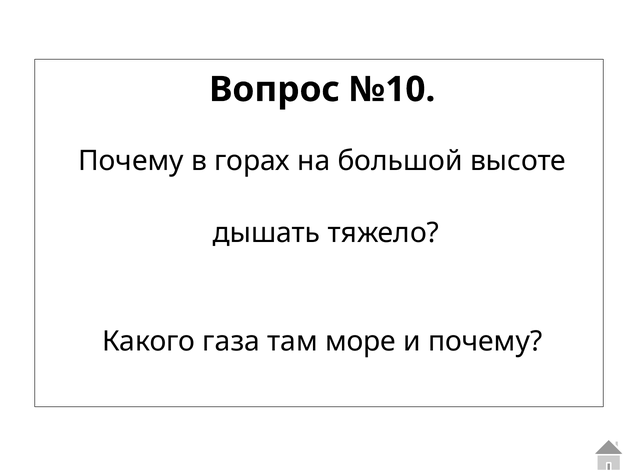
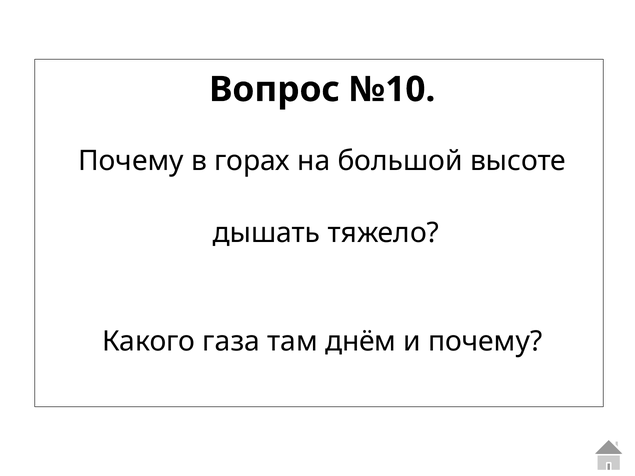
море: море -> днём (361, 342)
